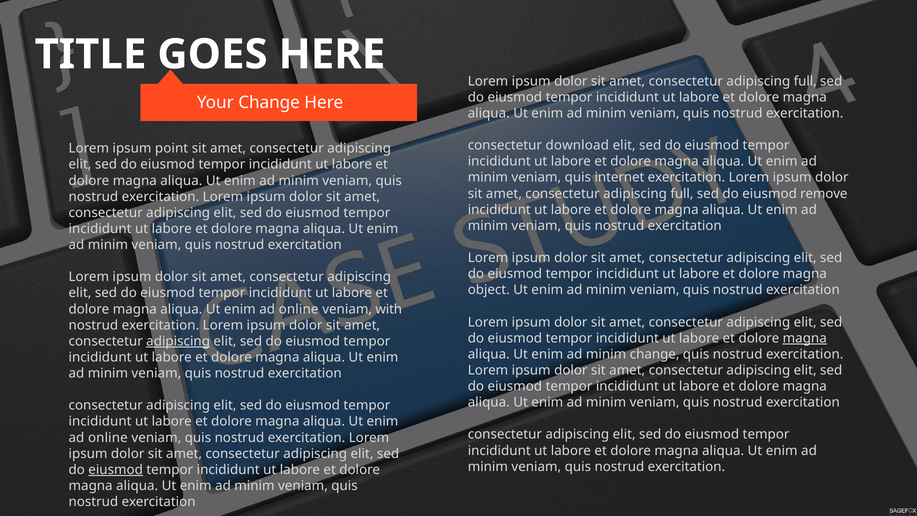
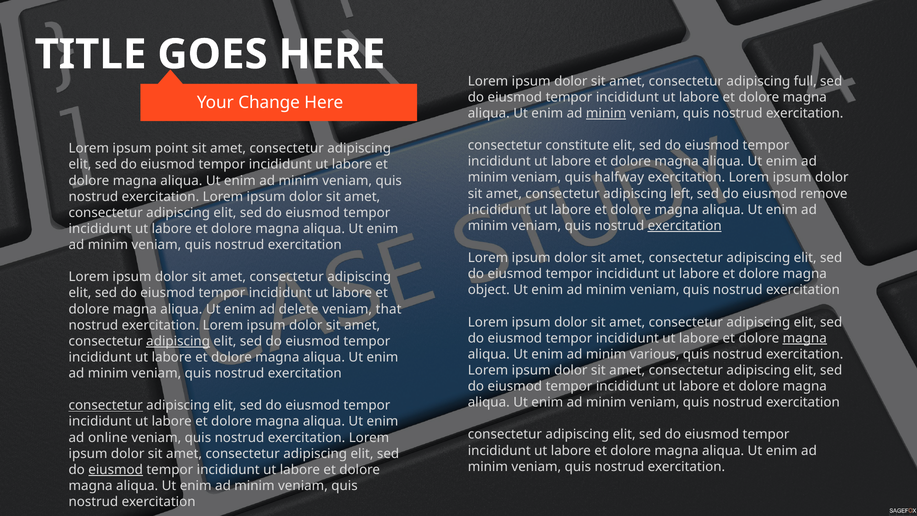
minim underline: none -> present (606, 113)
download: download -> constitute (577, 145)
internet: internet -> halfway (619, 178)
full: full -> left (682, 194)
exercitation underline: none -> present (685, 226)
online: online -> delete (299, 309)
with: with -> that (389, 309)
minim change: change -> various (655, 354)
consectetur underline: none -> present (106, 405)
